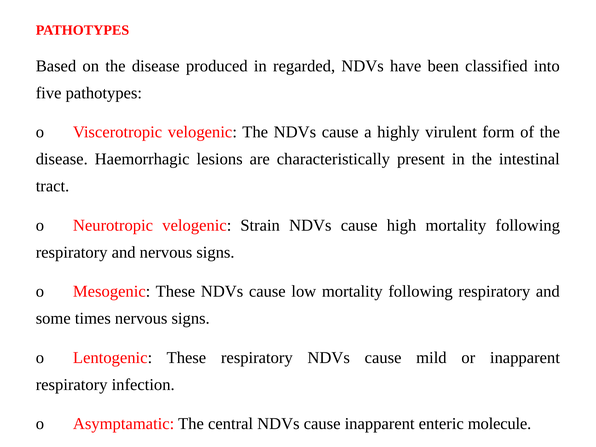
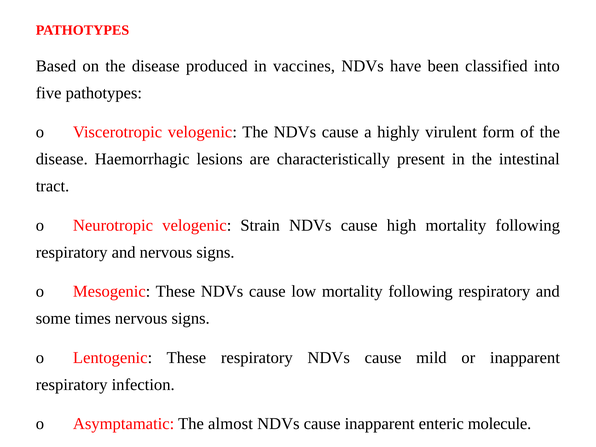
regarded: regarded -> vaccines (304, 66)
central: central -> almost (230, 424)
